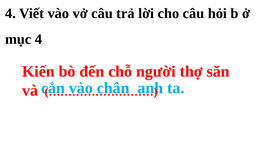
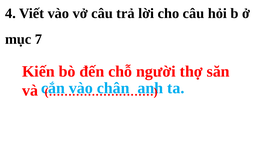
mục 4: 4 -> 7 (38, 39)
